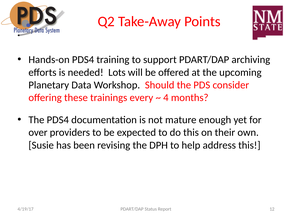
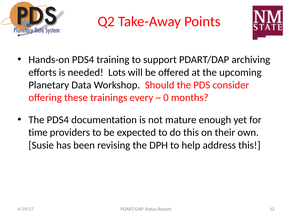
4: 4 -> 0 (166, 98)
over: over -> time (38, 132)
